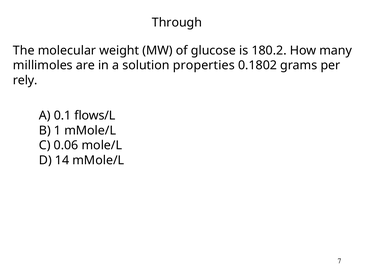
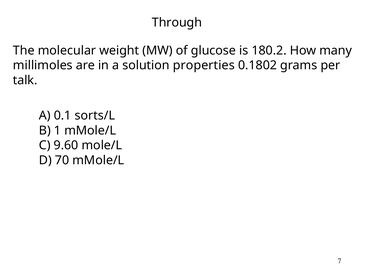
rely: rely -> talk (25, 80)
flows/L: flows/L -> sorts/L (95, 116)
0.06: 0.06 -> 9.60 (66, 146)
14: 14 -> 70 (62, 161)
